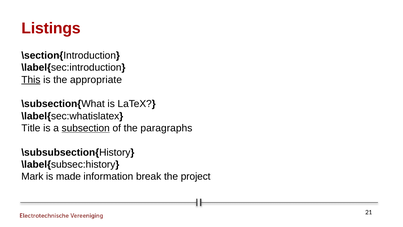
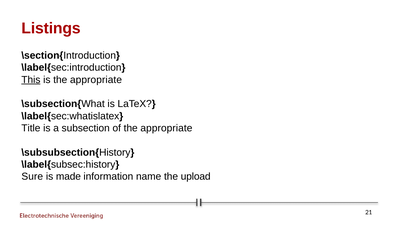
subsection underline: present -> none (86, 128)
of the paragraphs: paragraphs -> appropriate (166, 128)
Mark: Mark -> Sure (32, 176)
break: break -> name (149, 176)
project: project -> upload (196, 176)
